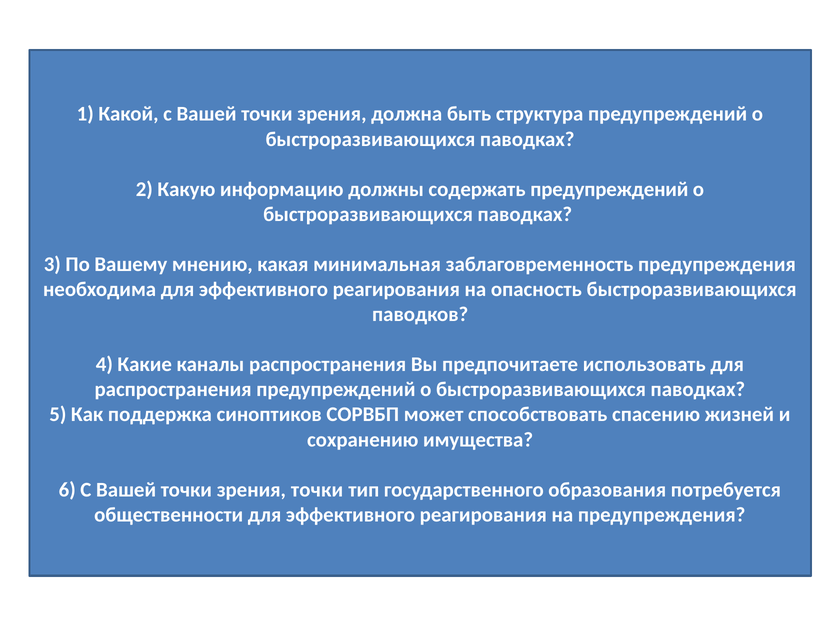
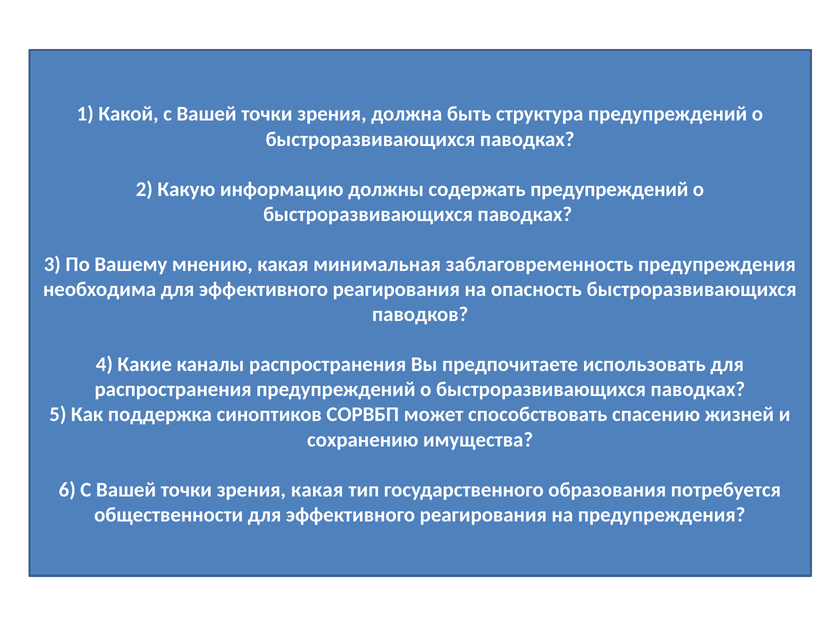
зрения точки: точки -> какая (317, 489)
